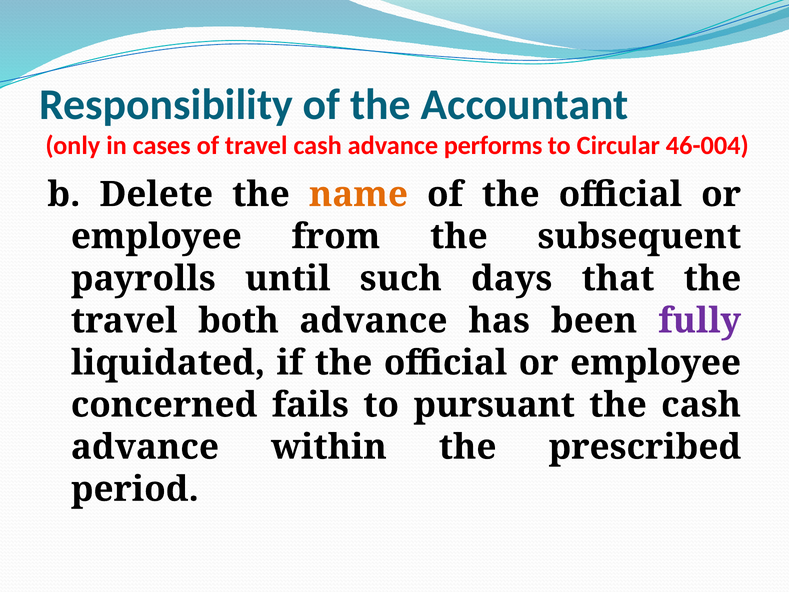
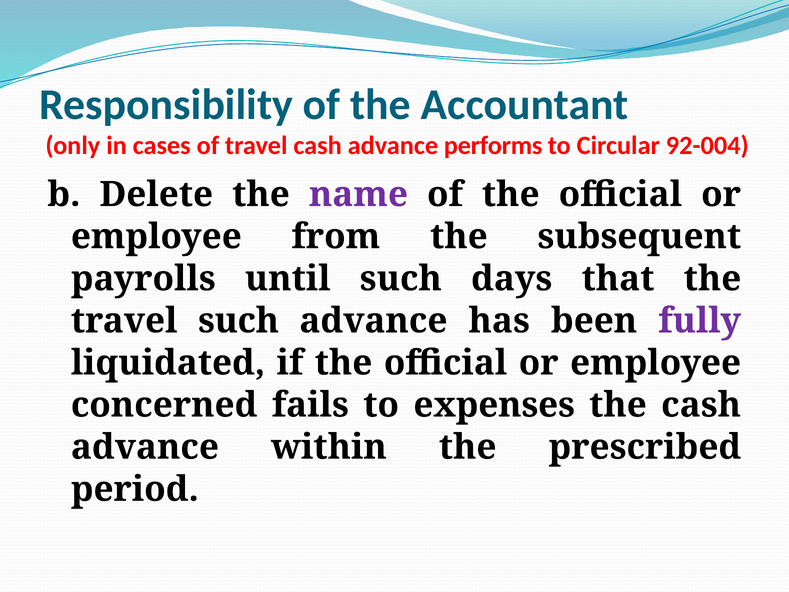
46-004: 46-004 -> 92-004 (707, 145)
name colour: orange -> purple (358, 194)
travel both: both -> such (239, 321)
pursuant: pursuant -> expenses (494, 405)
